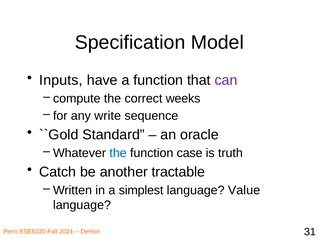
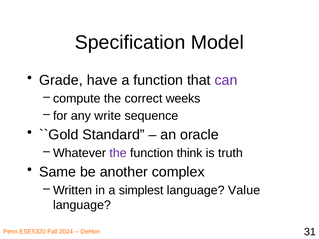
Inputs: Inputs -> Grade (61, 80)
the colour: blue -> purple (118, 153)
case: case -> think (190, 153)
Catch: Catch -> Same (58, 172)
tractable: tractable -> complex (178, 172)
